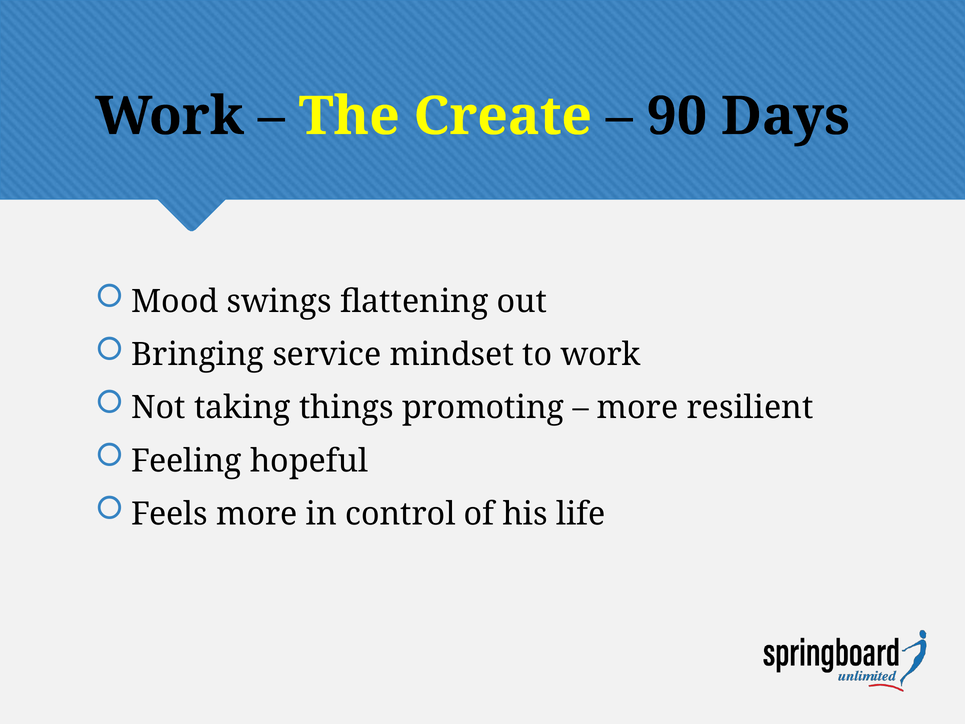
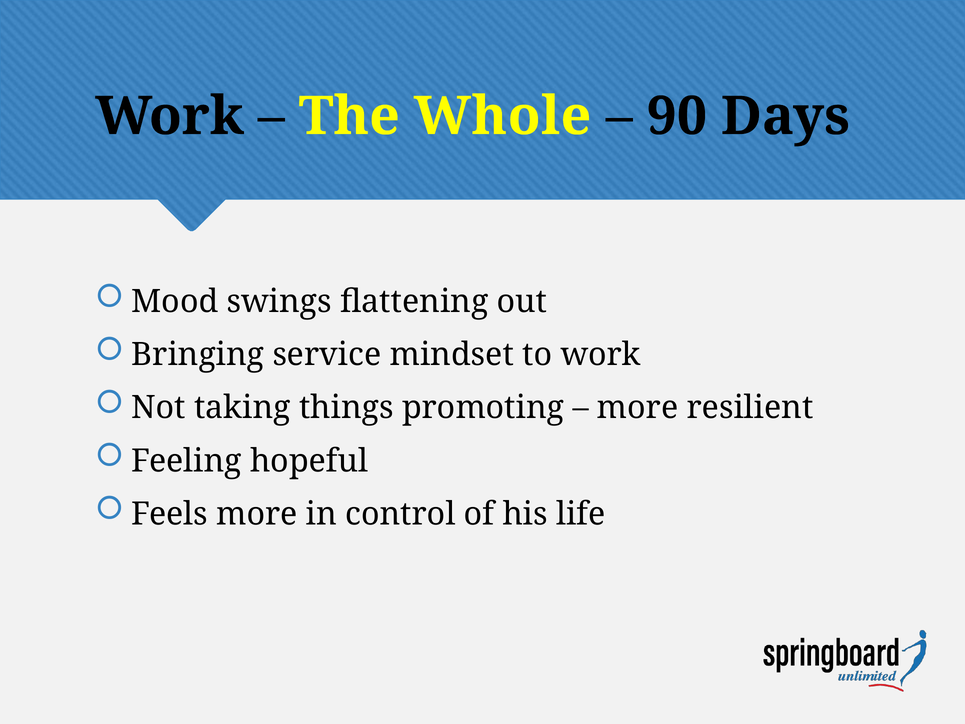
Create: Create -> Whole (502, 116)
